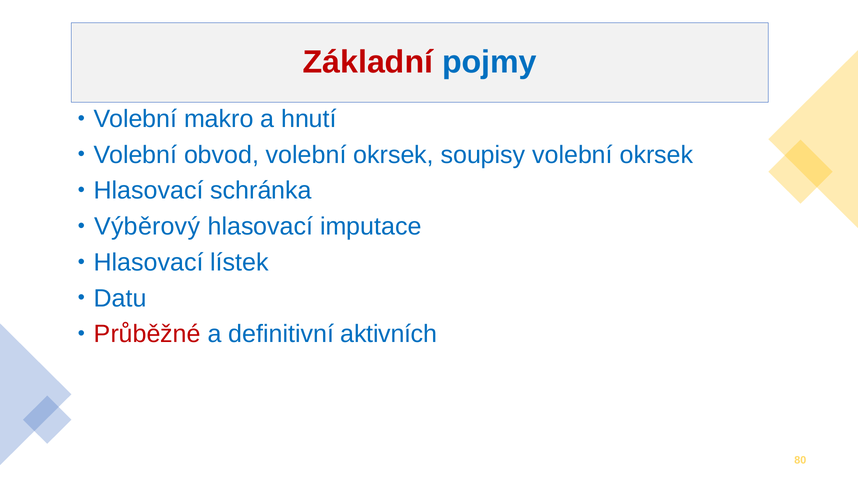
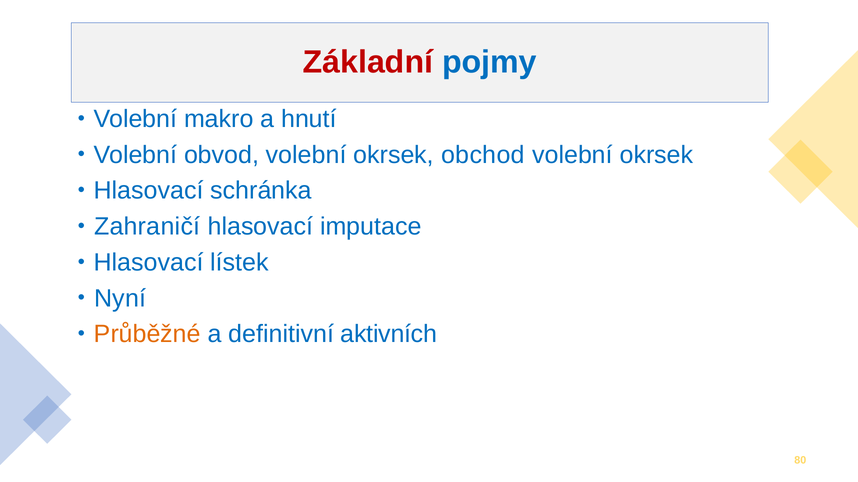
soupisy: soupisy -> obchod (483, 155)
Výběrový: Výběrový -> Zahraničí (147, 227)
Datu: Datu -> Nyní (120, 299)
Průběžné colour: red -> orange (147, 335)
